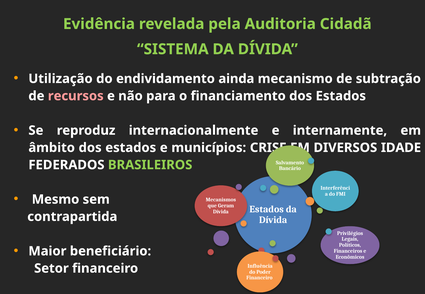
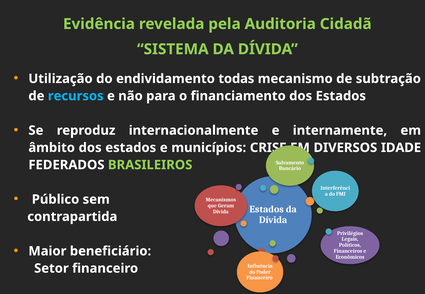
ainda: ainda -> todas (236, 79)
recursos colour: pink -> light blue (76, 96)
Mesmo: Mesmo -> Público (56, 200)
